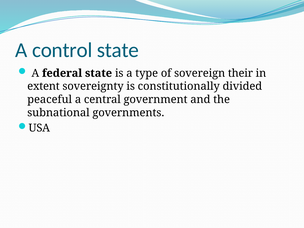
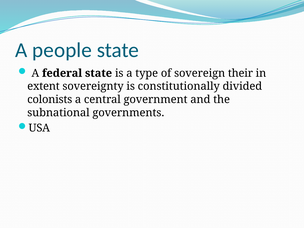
control: control -> people (62, 50)
peaceful: peaceful -> colonists (50, 100)
